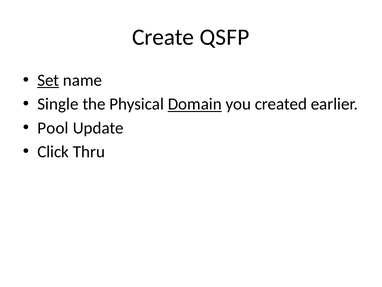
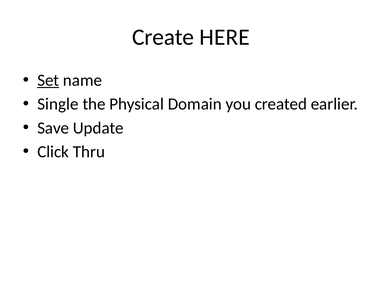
QSFP: QSFP -> HERE (225, 37)
Domain underline: present -> none (195, 104)
Pool: Pool -> Save (53, 128)
